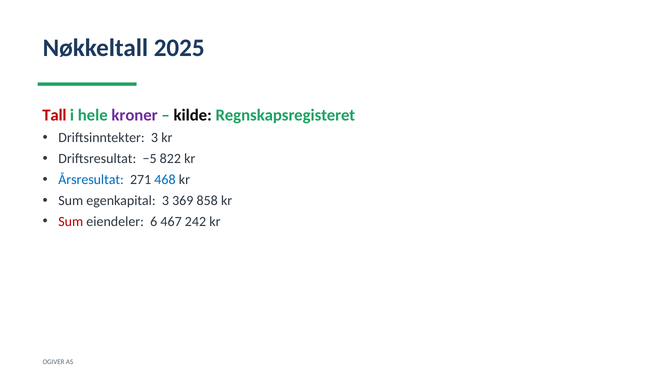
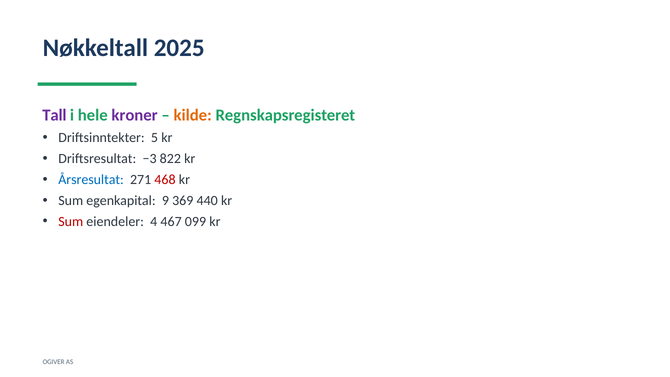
Tall colour: red -> purple (54, 115)
kilde colour: black -> orange (193, 115)
Driftsinntekter 3: 3 -> 5 (155, 138)
−5: −5 -> −3 (150, 159)
468 colour: blue -> red (165, 180)
egenkapital 3: 3 -> 9 (165, 201)
858: 858 -> 440 (207, 201)
6: 6 -> 4 (154, 222)
242: 242 -> 099 (195, 222)
